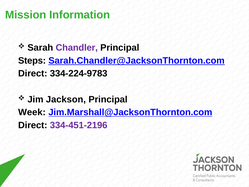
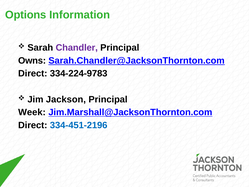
Mission: Mission -> Options (26, 15)
Steps: Steps -> Owns (32, 61)
334-451-2196 colour: purple -> blue (79, 125)
